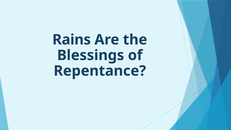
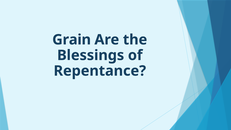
Rains: Rains -> Grain (72, 40)
